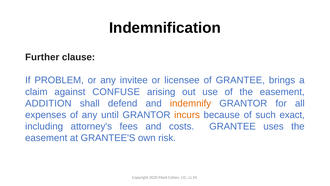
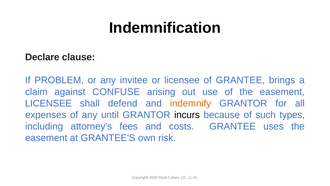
Further: Further -> Declare (42, 57)
ADDITION: ADDITION -> LICENSEE (48, 103)
incurs colour: orange -> black (187, 115)
exact: exact -> types (292, 115)
